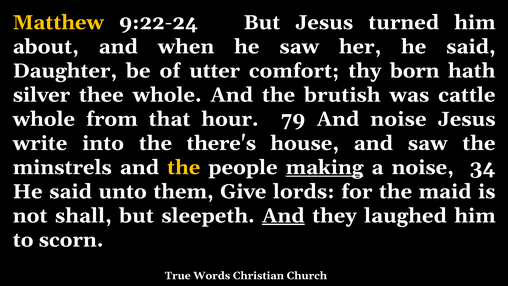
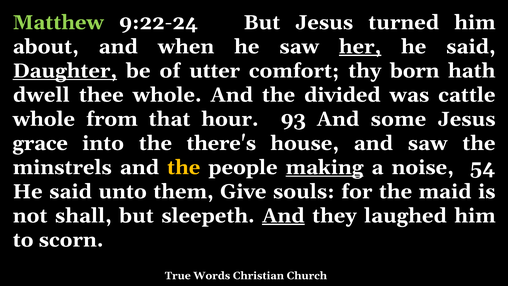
Matthew colour: yellow -> light green (58, 23)
her underline: none -> present (360, 47)
Daughter underline: none -> present (65, 71)
silver: silver -> dwell (41, 95)
brutish: brutish -> divided (342, 95)
79: 79 -> 93 (293, 119)
And noise: noise -> some (398, 119)
write: write -> grace (40, 143)
34: 34 -> 54 (483, 167)
lords: lords -> souls (304, 191)
